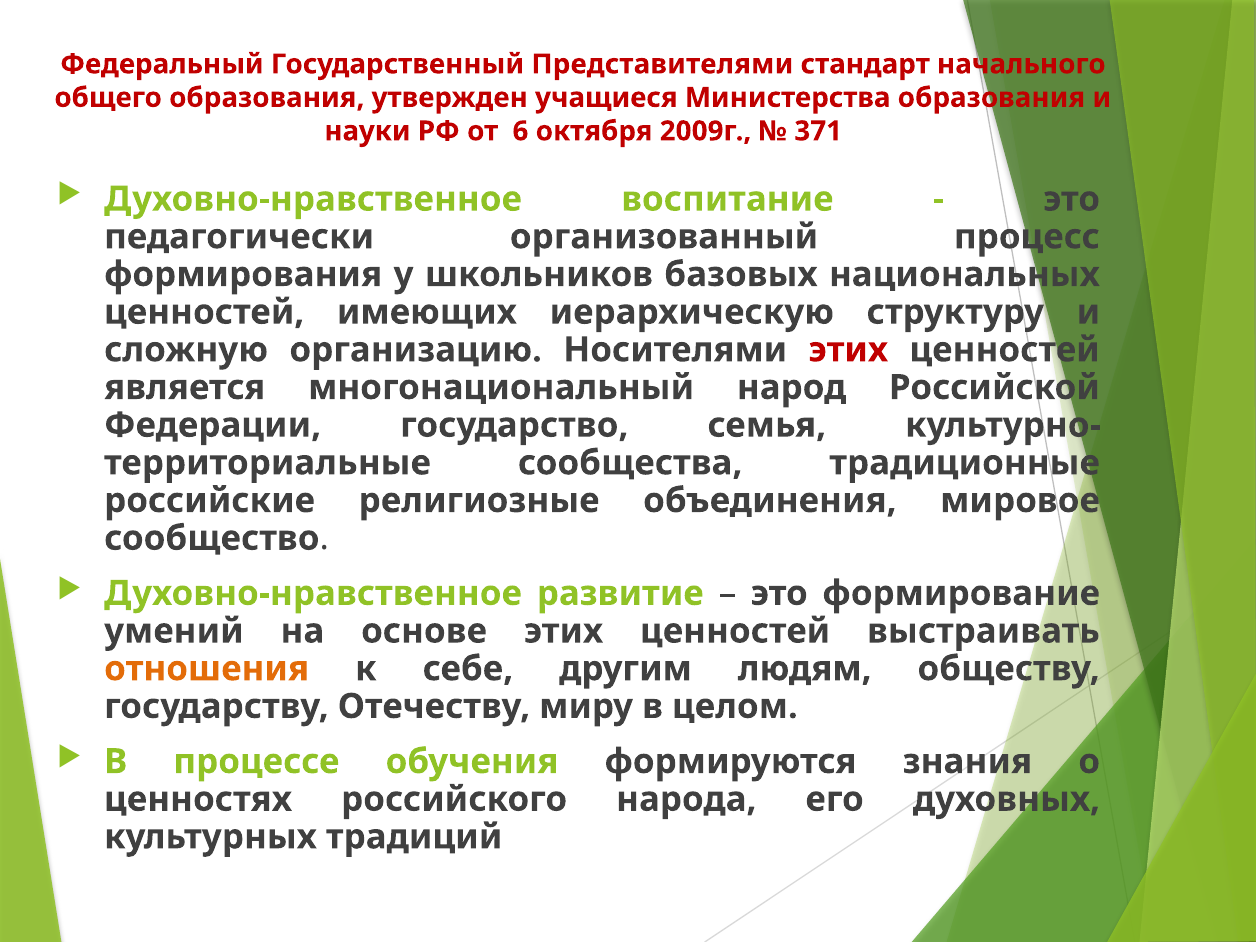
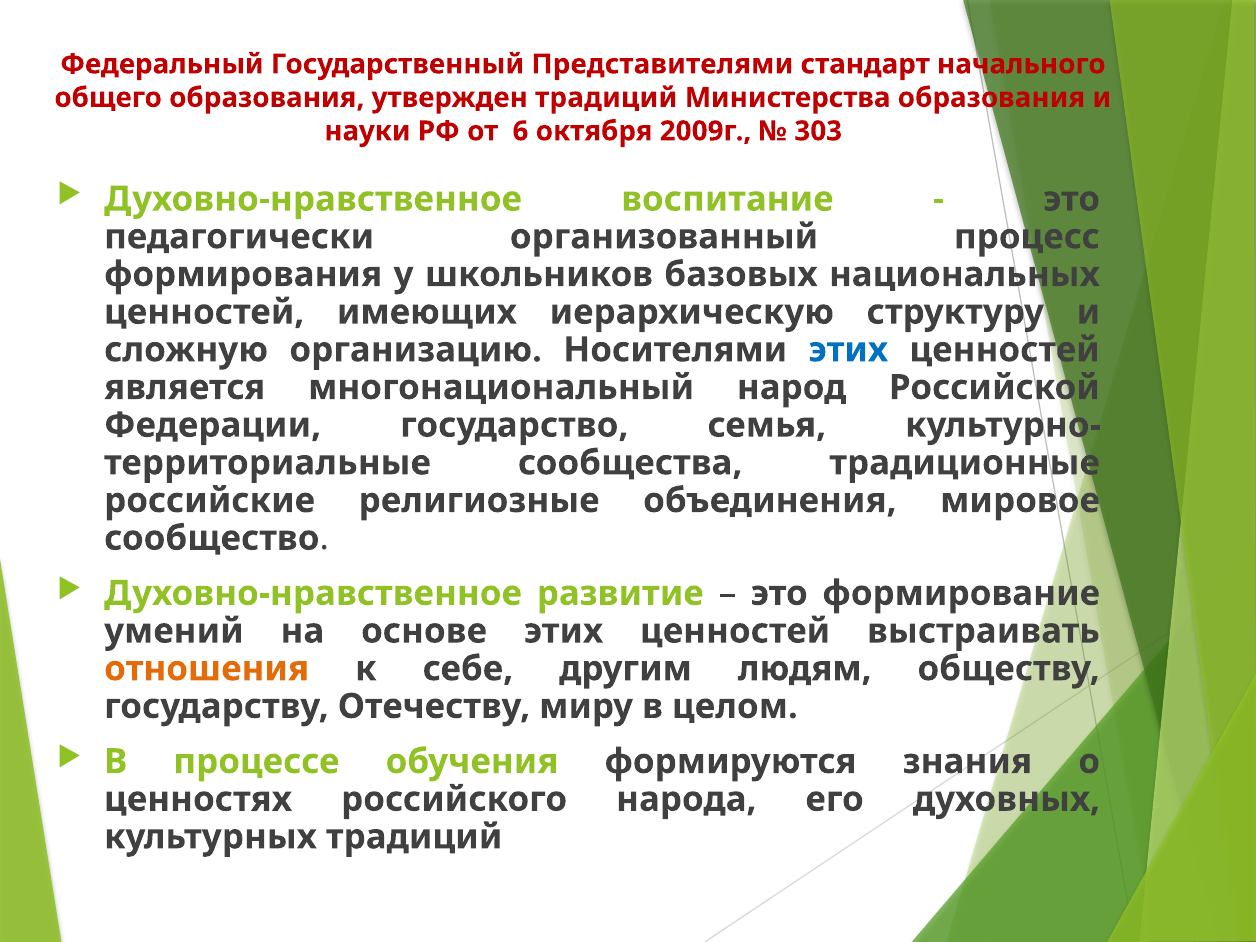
утвержден учащиеся: учащиеся -> традиций (606, 98)
371: 371 -> 303 (818, 131)
этих colour: red -> blue (848, 350)
